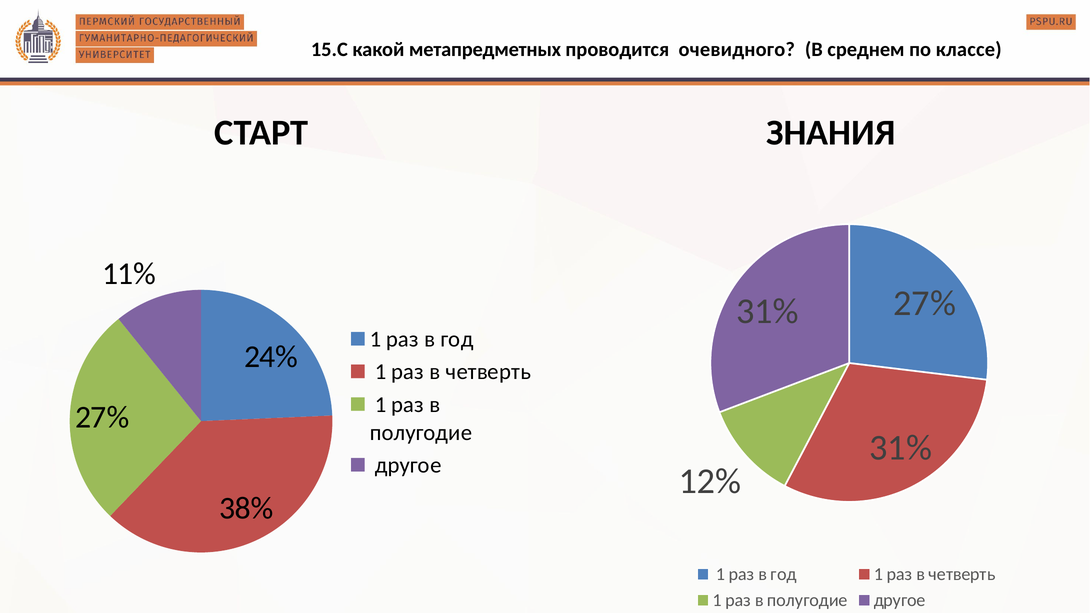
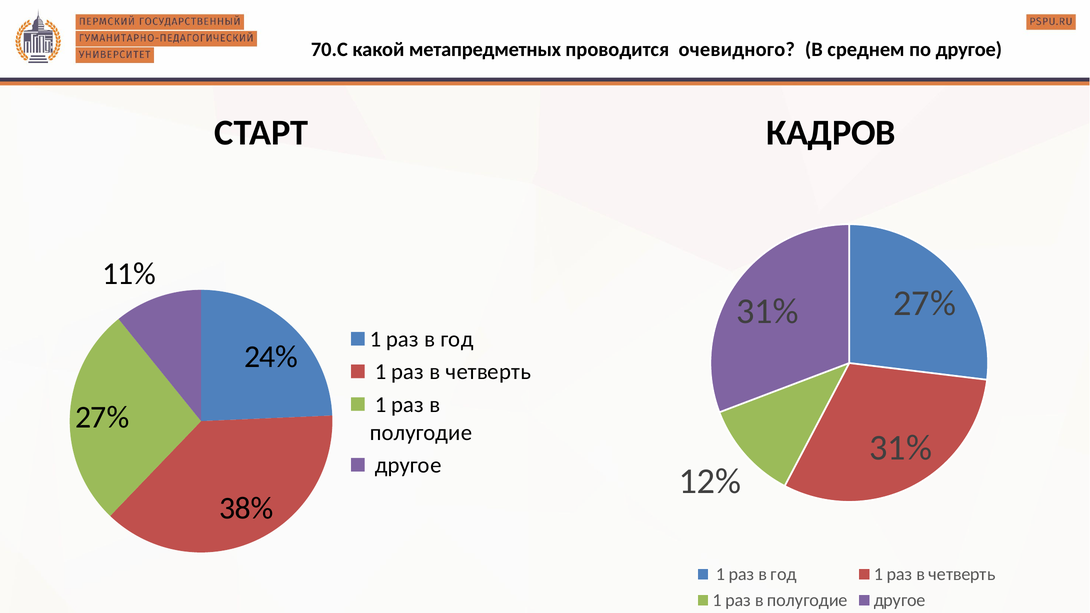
15.С: 15.С -> 70.С (329, 50)
по классе: классе -> другое (969, 50)
ЗНАНИЯ: ЗНАНИЯ -> КАДРОВ (831, 133)
